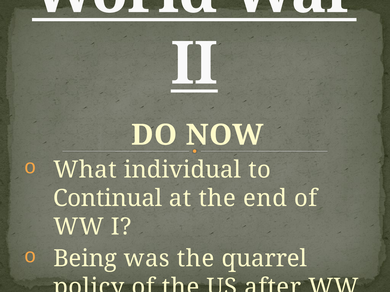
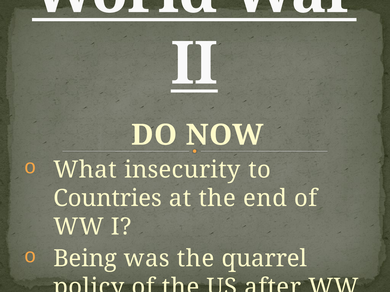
individual: individual -> insecurity (182, 170)
Continual: Continual -> Countries (108, 199)
